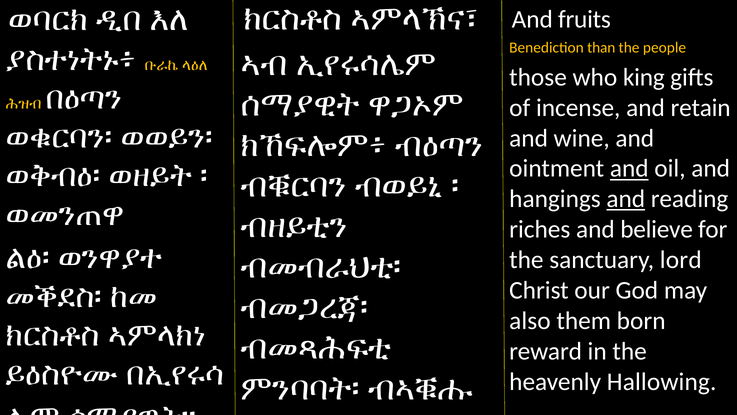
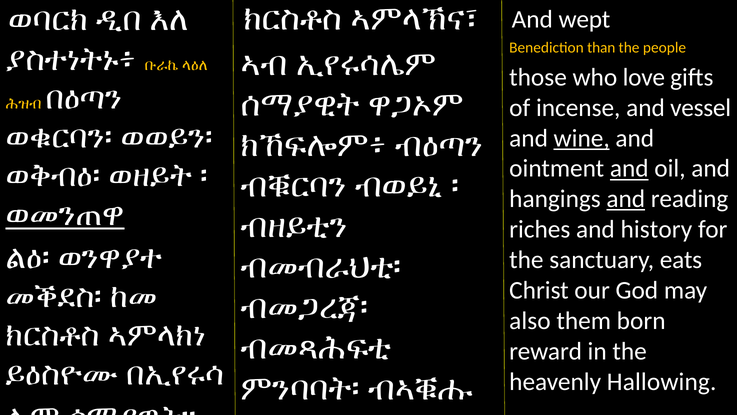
fruits: fruits -> wept (584, 19)
king: king -> love (644, 77)
retain: retain -> vessel (701, 108)
wine underline: none -> present (582, 138)
ወመንጠዋ underline: none -> present (65, 214)
believe: believe -> history (656, 229)
lord: lord -> eats (681, 260)
